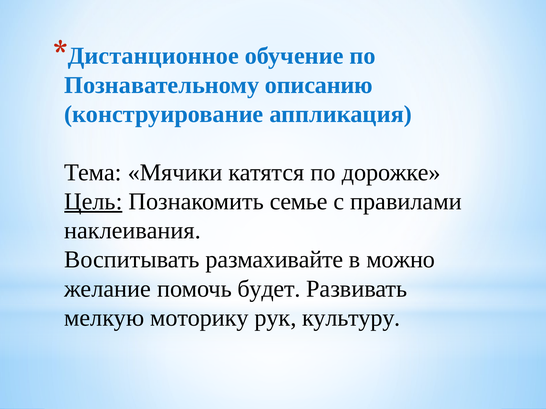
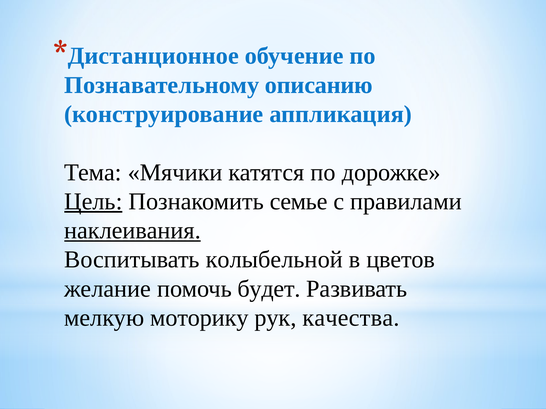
наклеивания underline: none -> present (133, 231)
размахивайте: размахивайте -> колыбельной (274, 260)
можно: можно -> цветов (401, 260)
культуру: культуру -> качества (351, 318)
